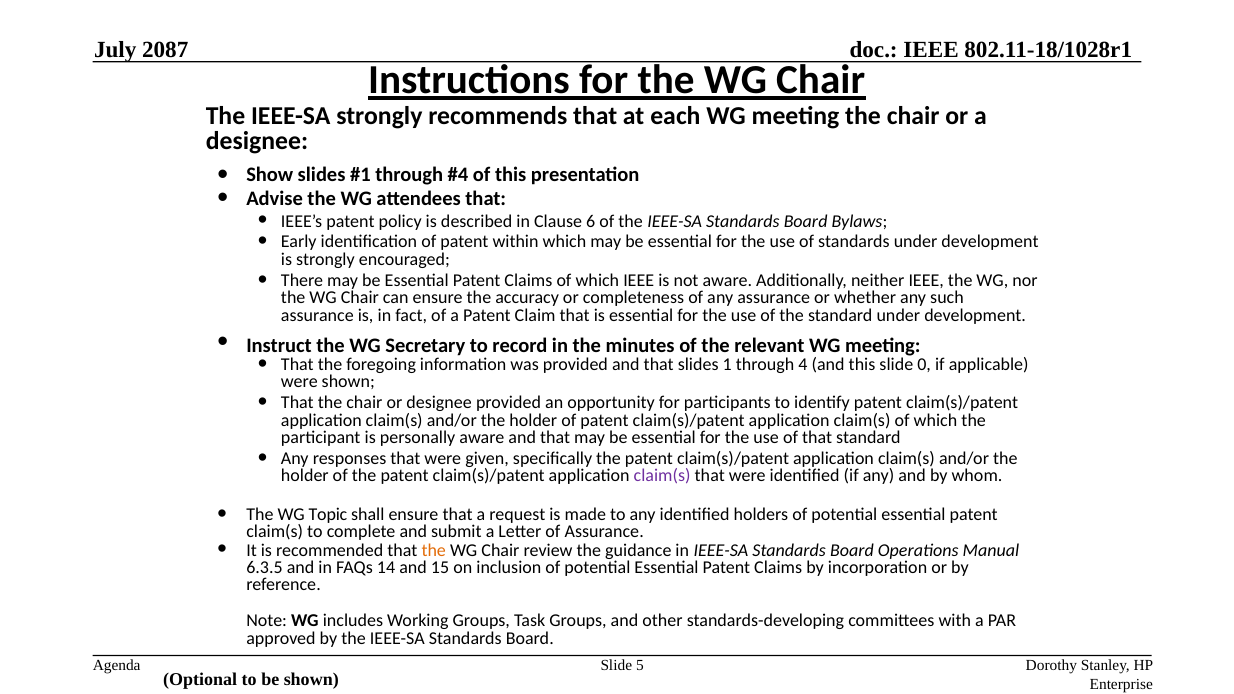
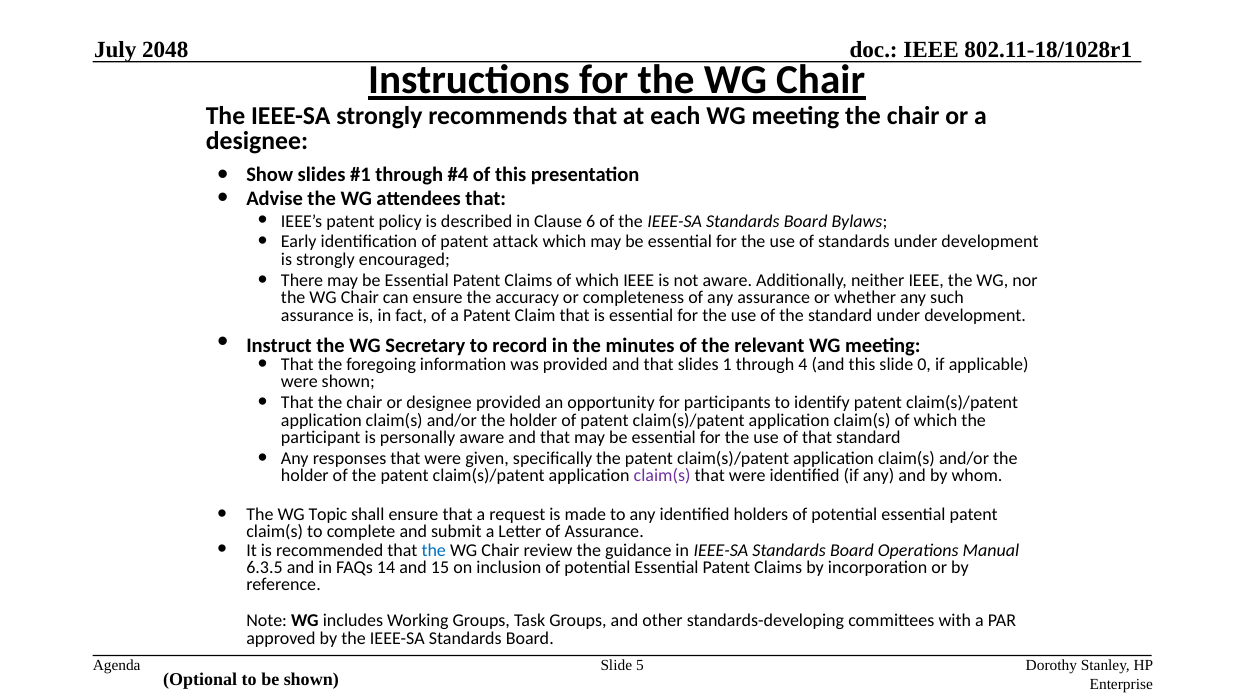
2087: 2087 -> 2048 (165, 49)
within: within -> attack (515, 242)
the colour: orange -> blue (434, 550)
